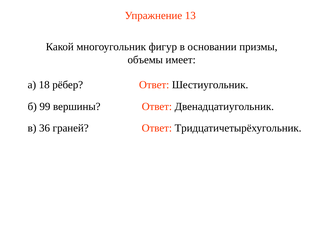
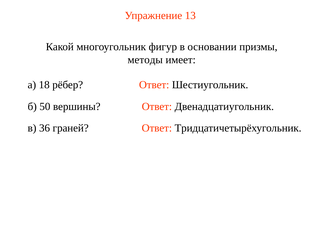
объемы: объемы -> методы (145, 60)
99: 99 -> 50 (45, 107)
